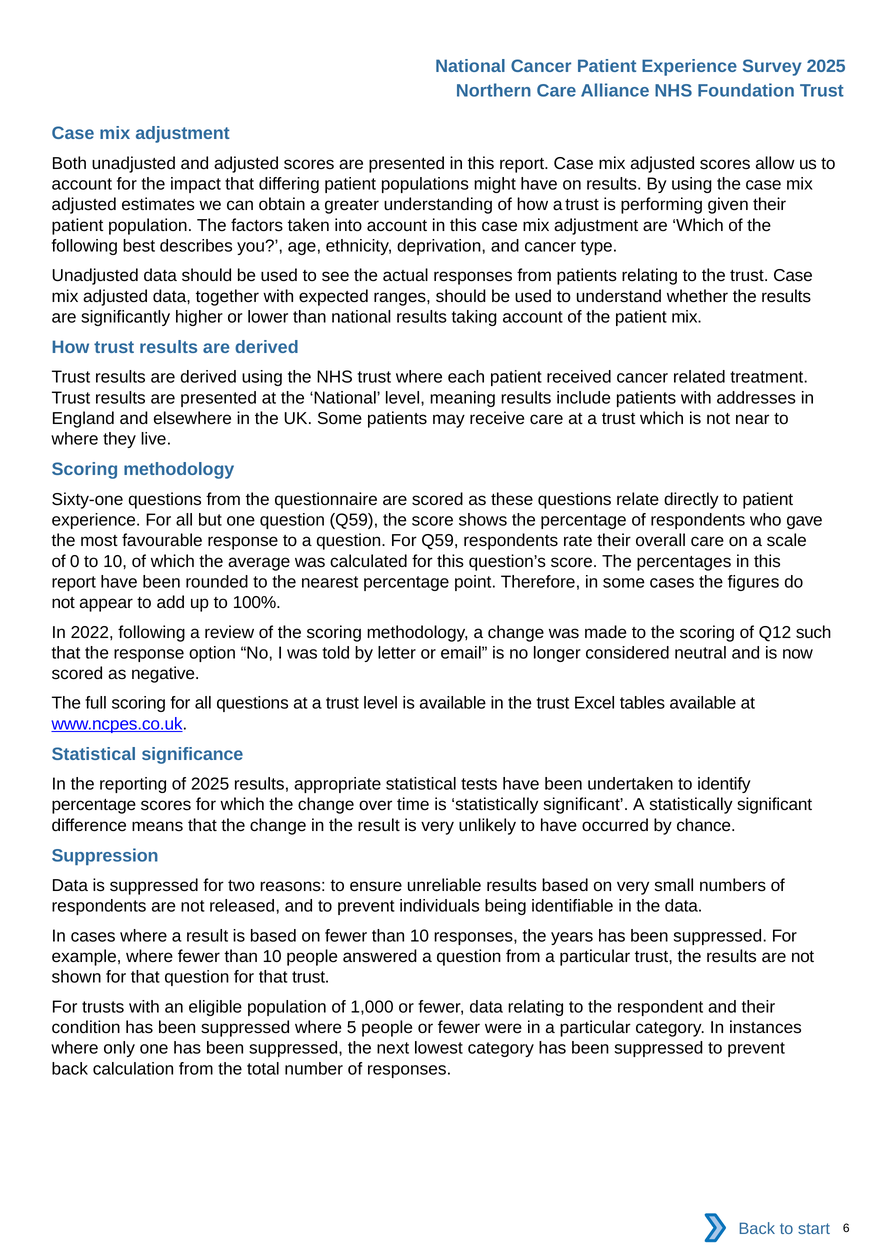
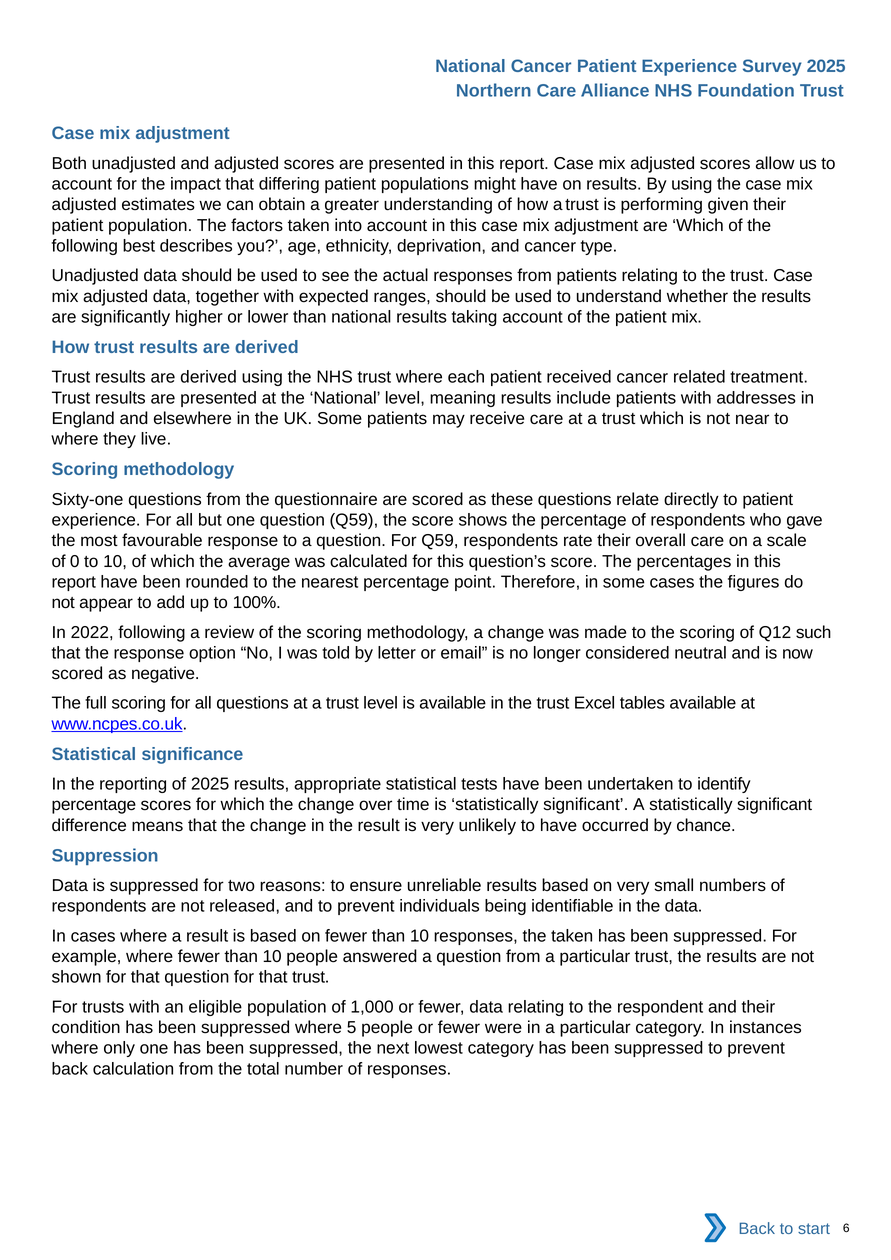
the years: years -> taken (572, 937)
